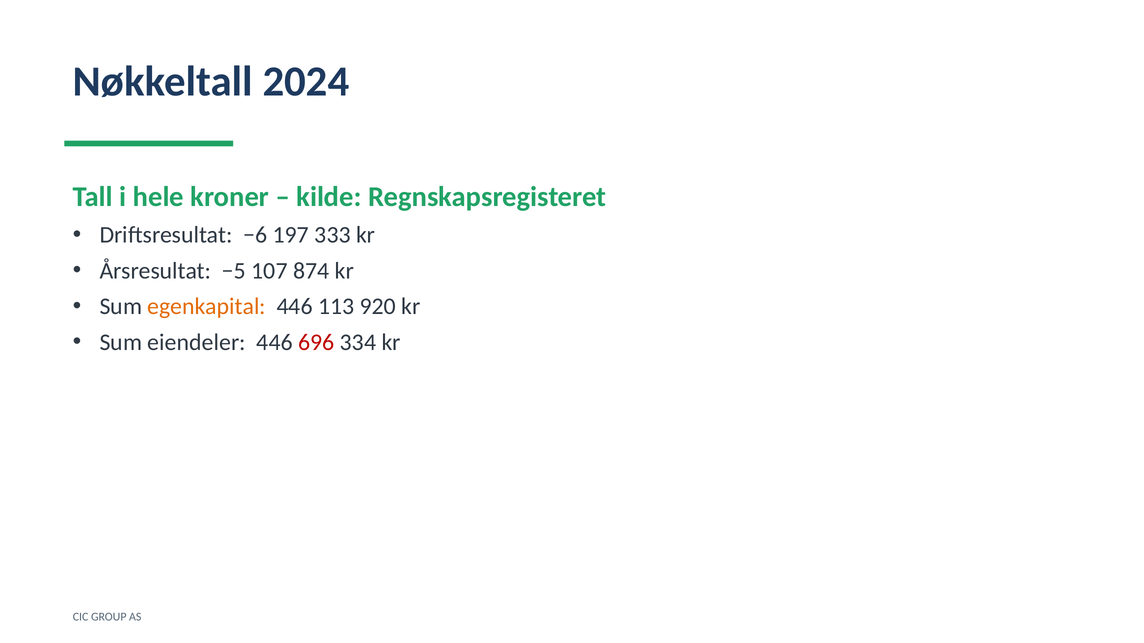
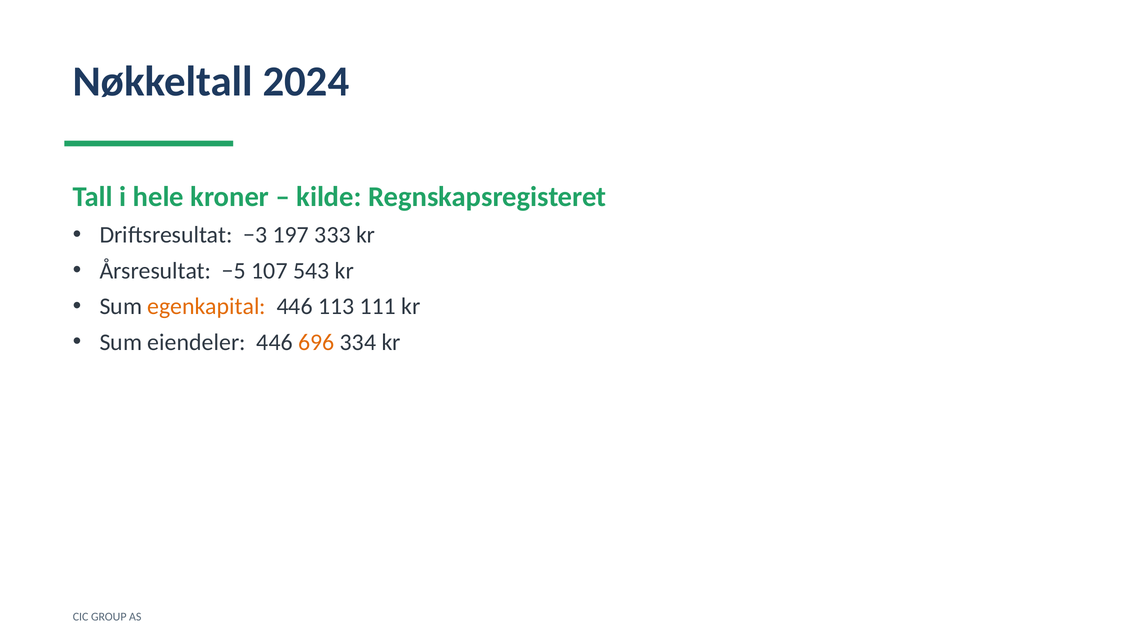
−6: −6 -> −3 (255, 235)
874: 874 -> 543 (311, 271)
920: 920 -> 111 (378, 307)
696 colour: red -> orange (316, 343)
